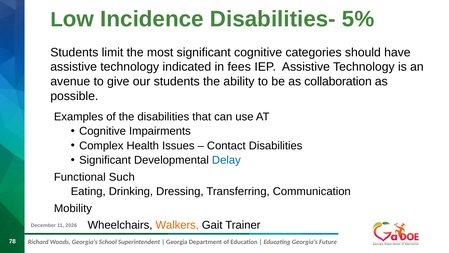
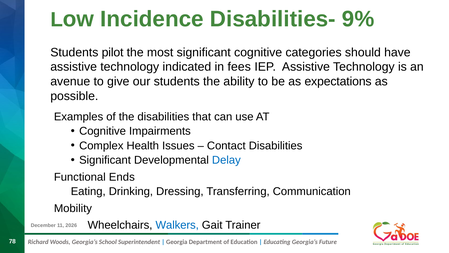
5%: 5% -> 9% (358, 19)
limit: limit -> pilot (113, 52)
collaboration: collaboration -> expectations (338, 81)
Such: Such -> Ends (122, 177)
Walkers colour: orange -> blue (177, 225)
